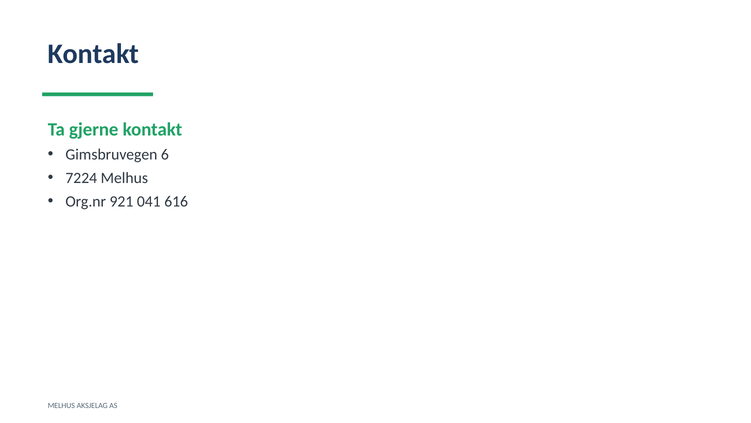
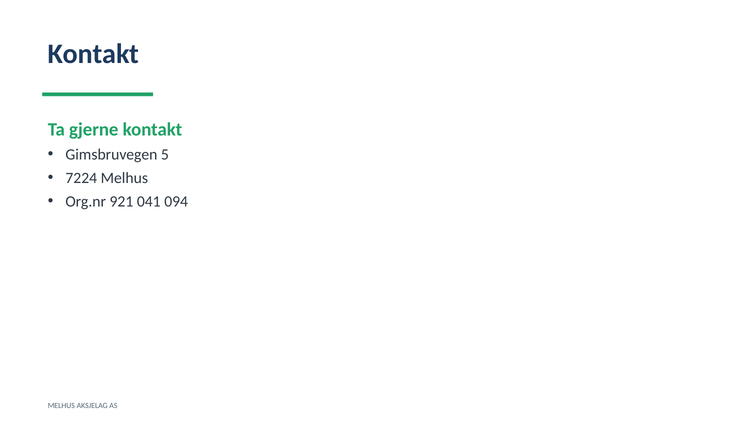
6: 6 -> 5 (165, 154)
616: 616 -> 094 (176, 201)
